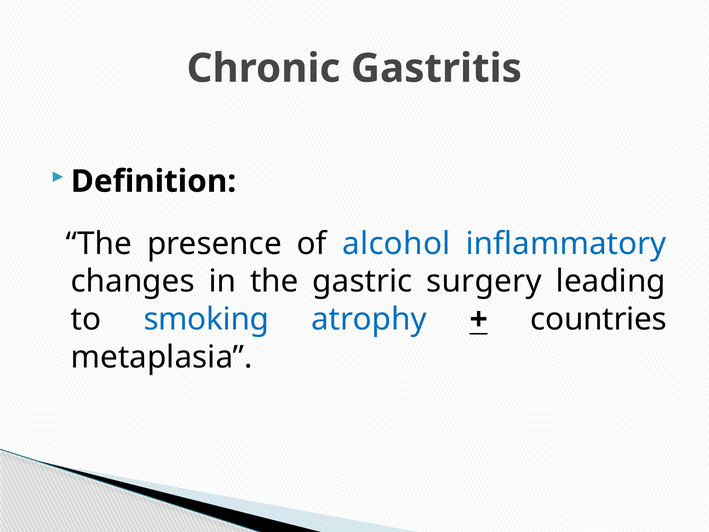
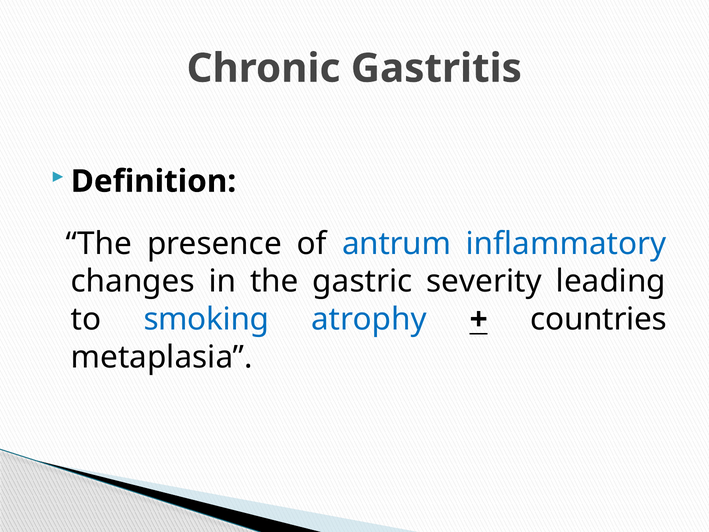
alcohol: alcohol -> antrum (397, 244)
surgery: surgery -> severity (484, 281)
